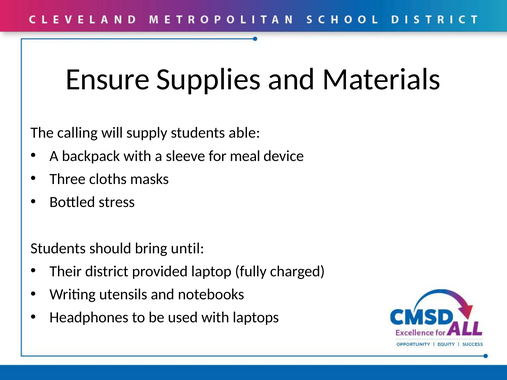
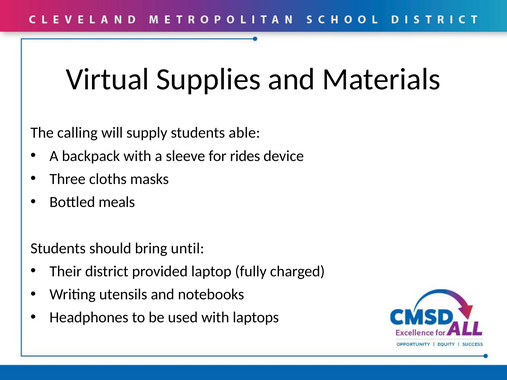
Ensure: Ensure -> Virtual (107, 79)
meal: meal -> rides (245, 156)
stress: stress -> meals (117, 202)
